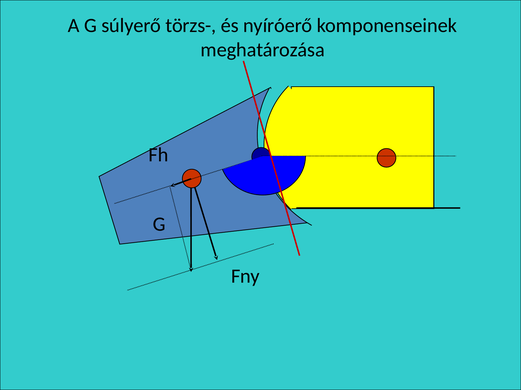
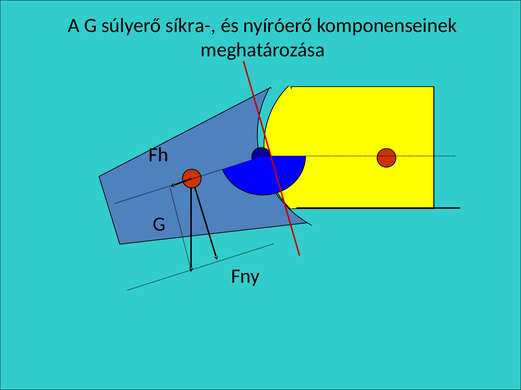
törzs-: törzs- -> síkra- (191, 26)
